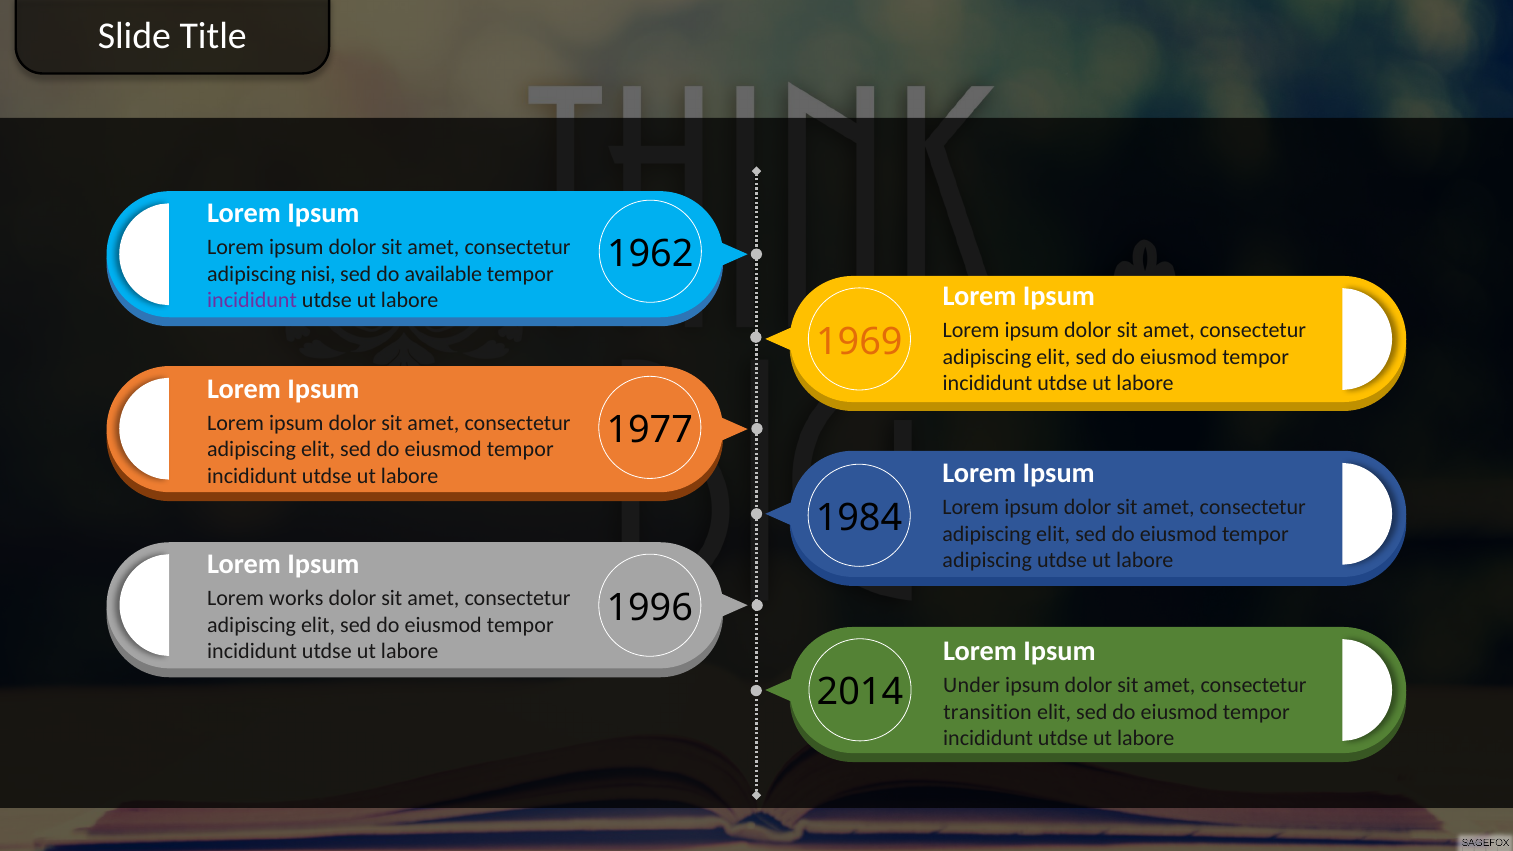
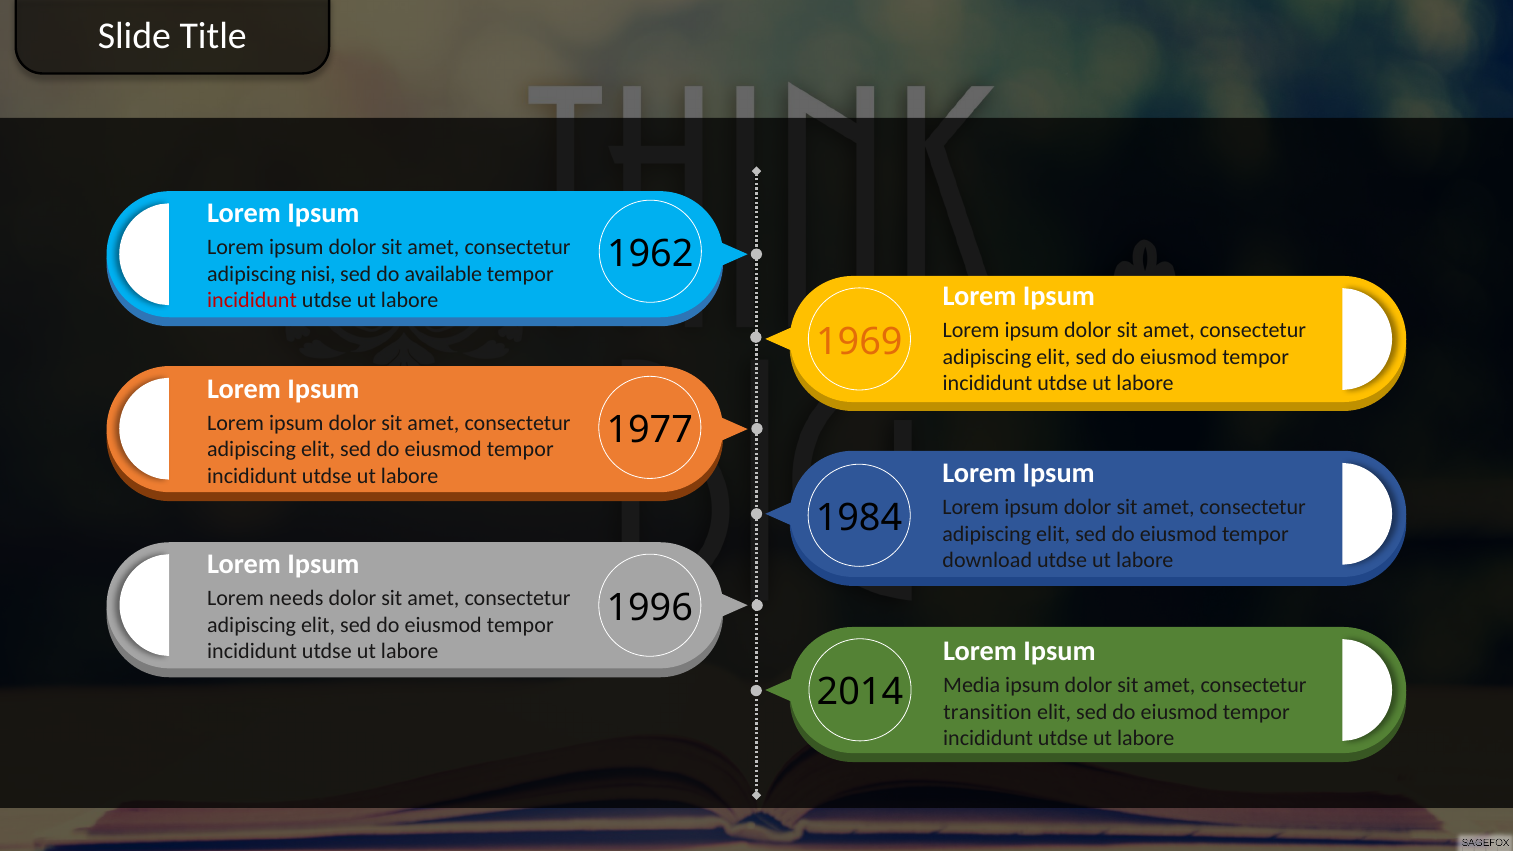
incididunt colour: purple -> red (252, 300)
adipiscing: adipiscing -> download (987, 560)
works: works -> needs (296, 599)
Under: Under -> Media (972, 685)
